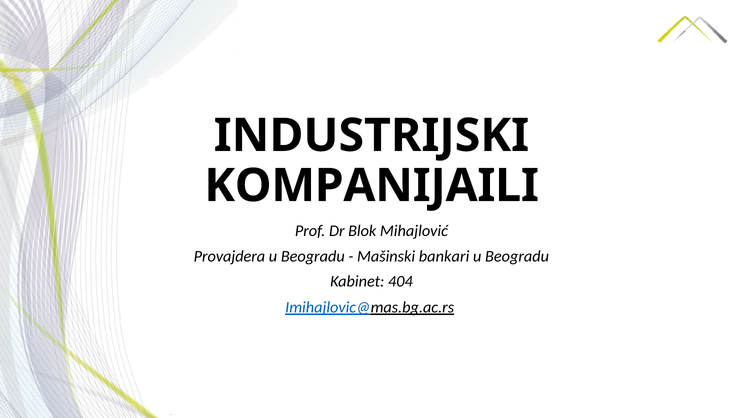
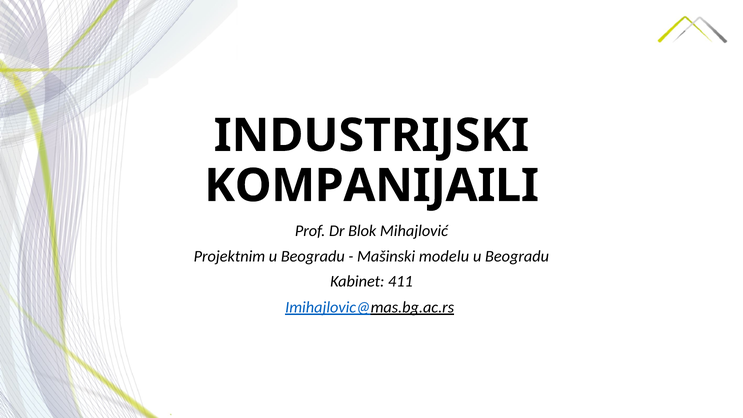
Provajdera: Provajdera -> Projektnim (229, 256)
bankari: bankari -> modelu (444, 256)
404: 404 -> 411 (400, 282)
